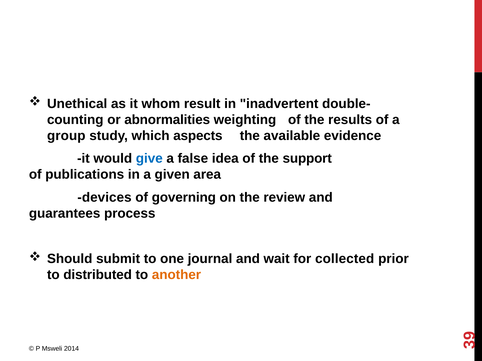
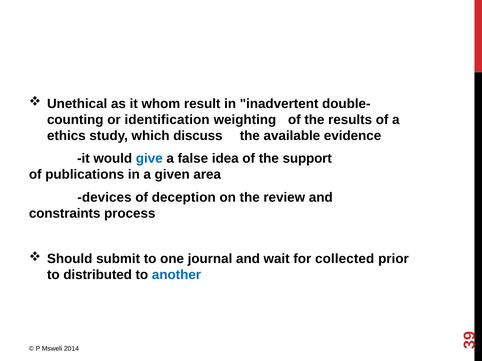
abnormalities: abnormalities -> identification (167, 120)
group: group -> ethics (66, 136)
aspects: aspects -> discuss (198, 136)
governing: governing -> deception (184, 198)
guarantees: guarantees -> constraints (65, 214)
another colour: orange -> blue (176, 275)
